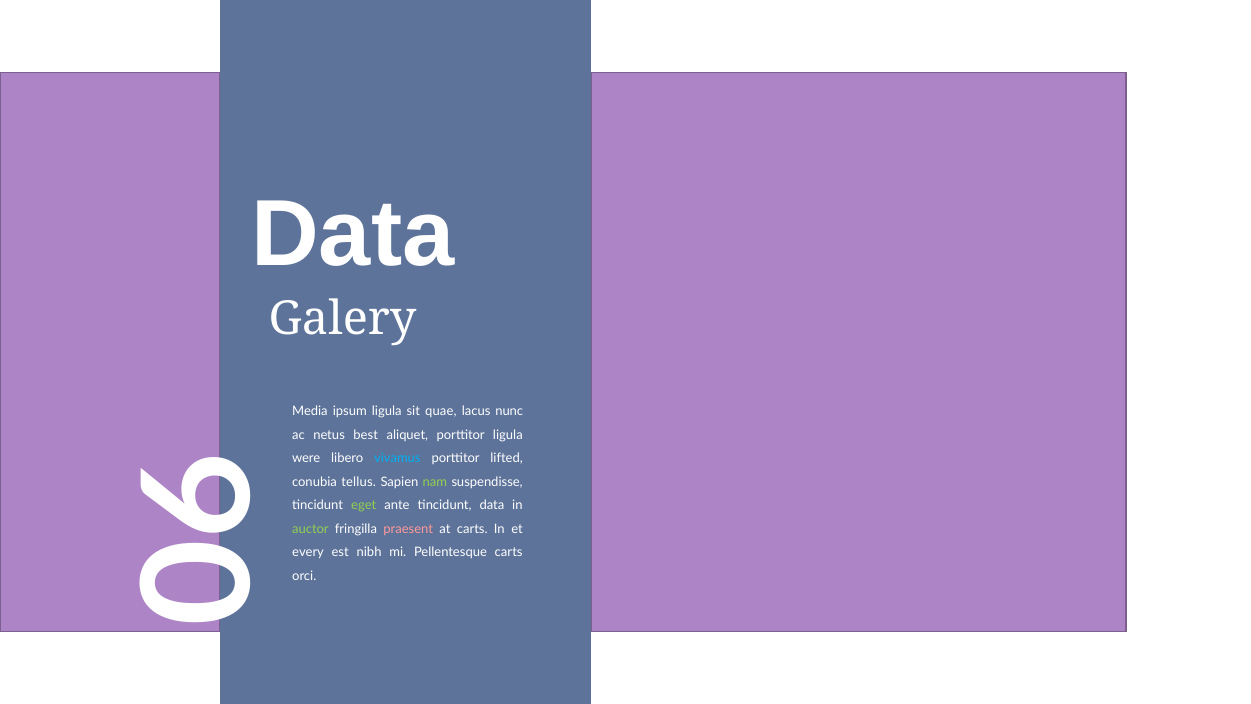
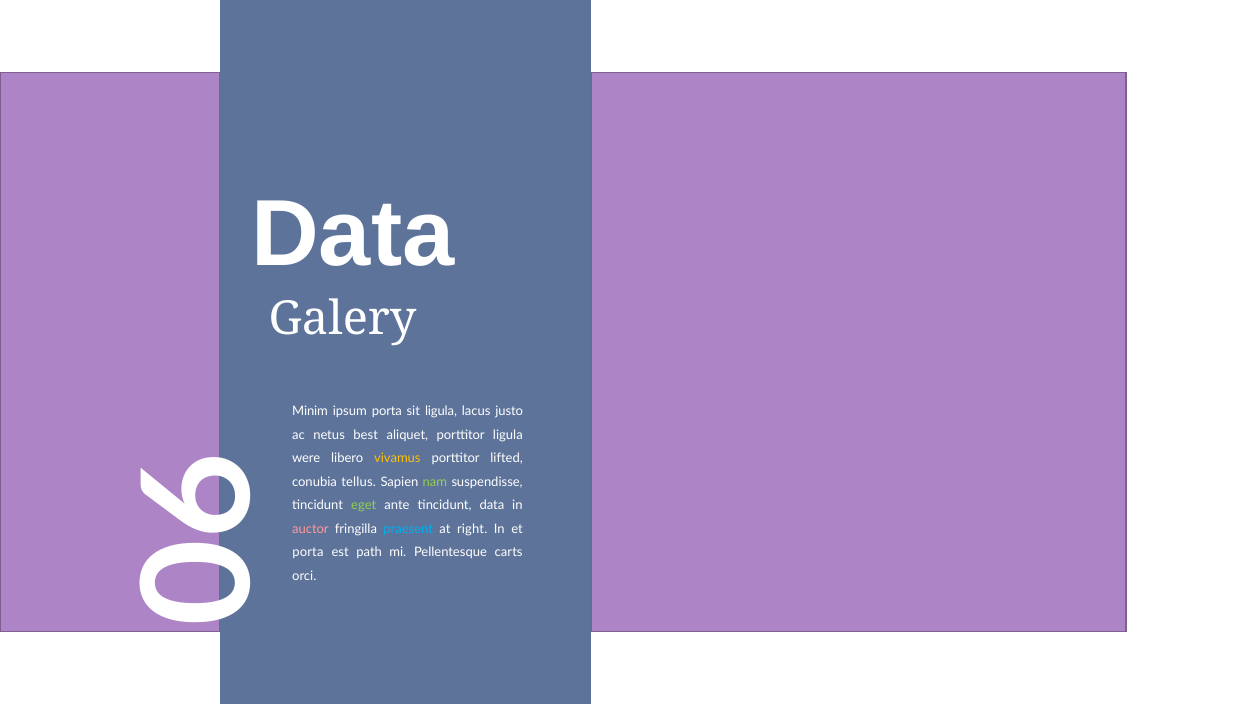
Media: Media -> Minim (310, 411)
ipsum ligula: ligula -> porta (387, 411)
sit quae: quae -> ligula (441, 411)
nunc: nunc -> justo (509, 411)
vivamus colour: light blue -> yellow (397, 458)
auctor colour: light green -> pink (310, 529)
praesent colour: pink -> light blue (408, 529)
at carts: carts -> right (472, 529)
every: every -> porta (308, 552)
nibh: nibh -> path (369, 552)
